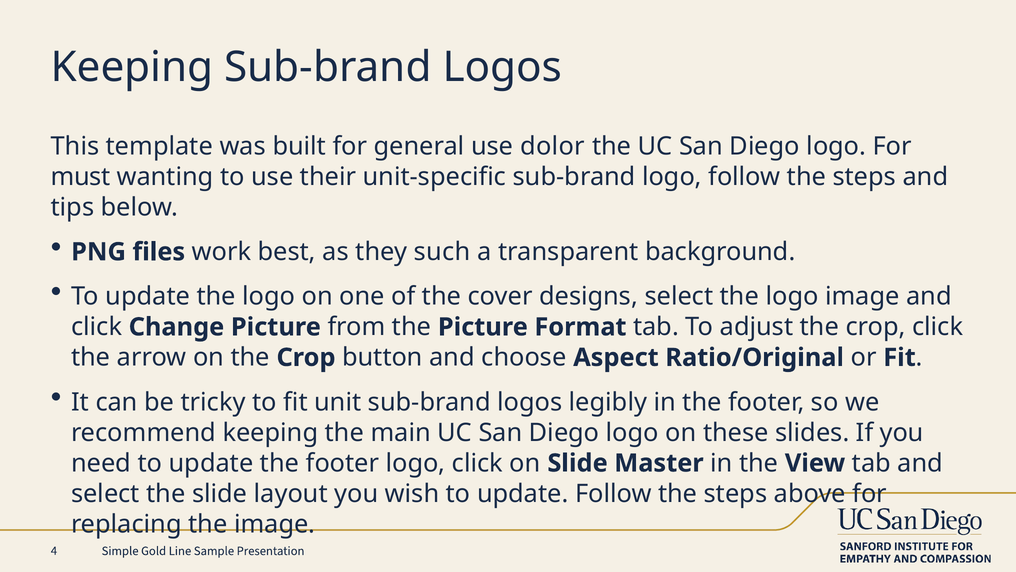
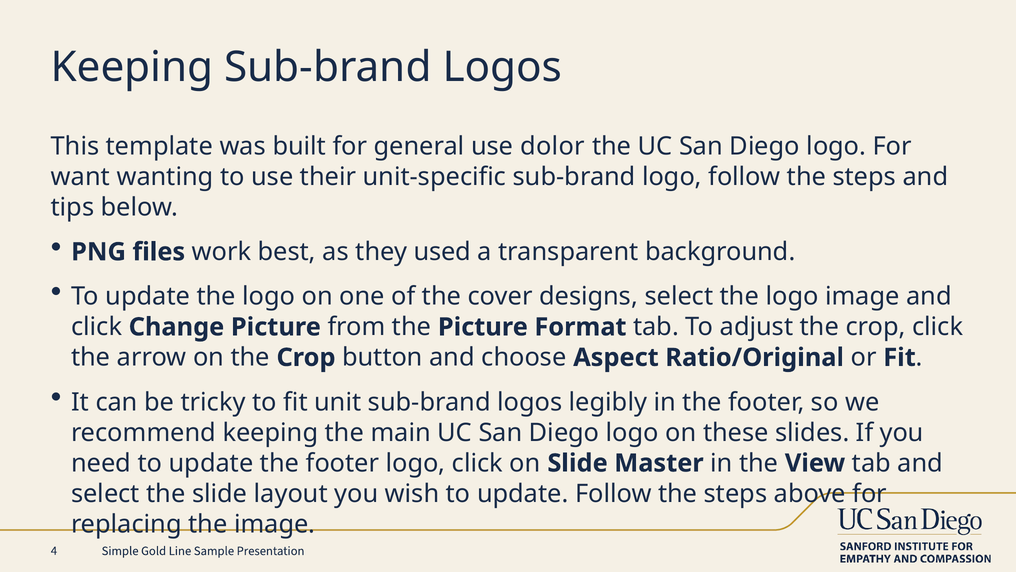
must: must -> want (80, 177)
such: such -> used (442, 252)
